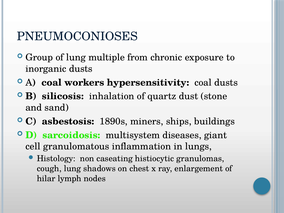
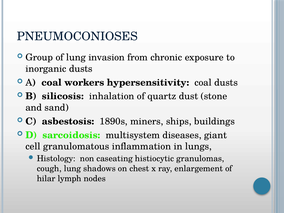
multiple: multiple -> invasion (107, 57)
